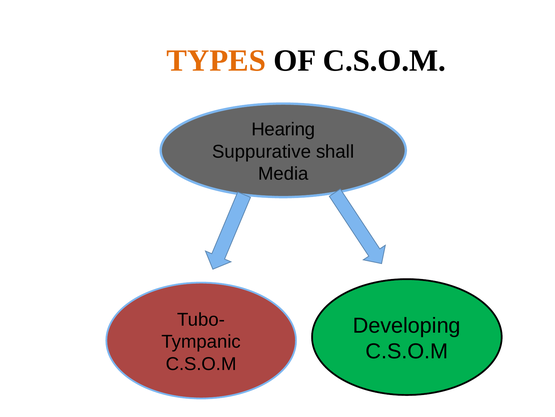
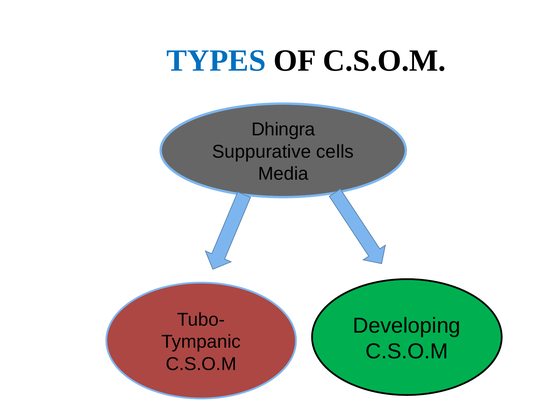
TYPES colour: orange -> blue (216, 60)
Hearing: Hearing -> Dhingra (283, 129)
shall: shall -> cells (335, 151)
